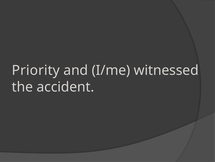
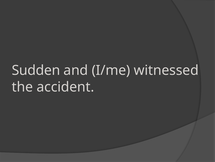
Priority: Priority -> Sudden (36, 70)
